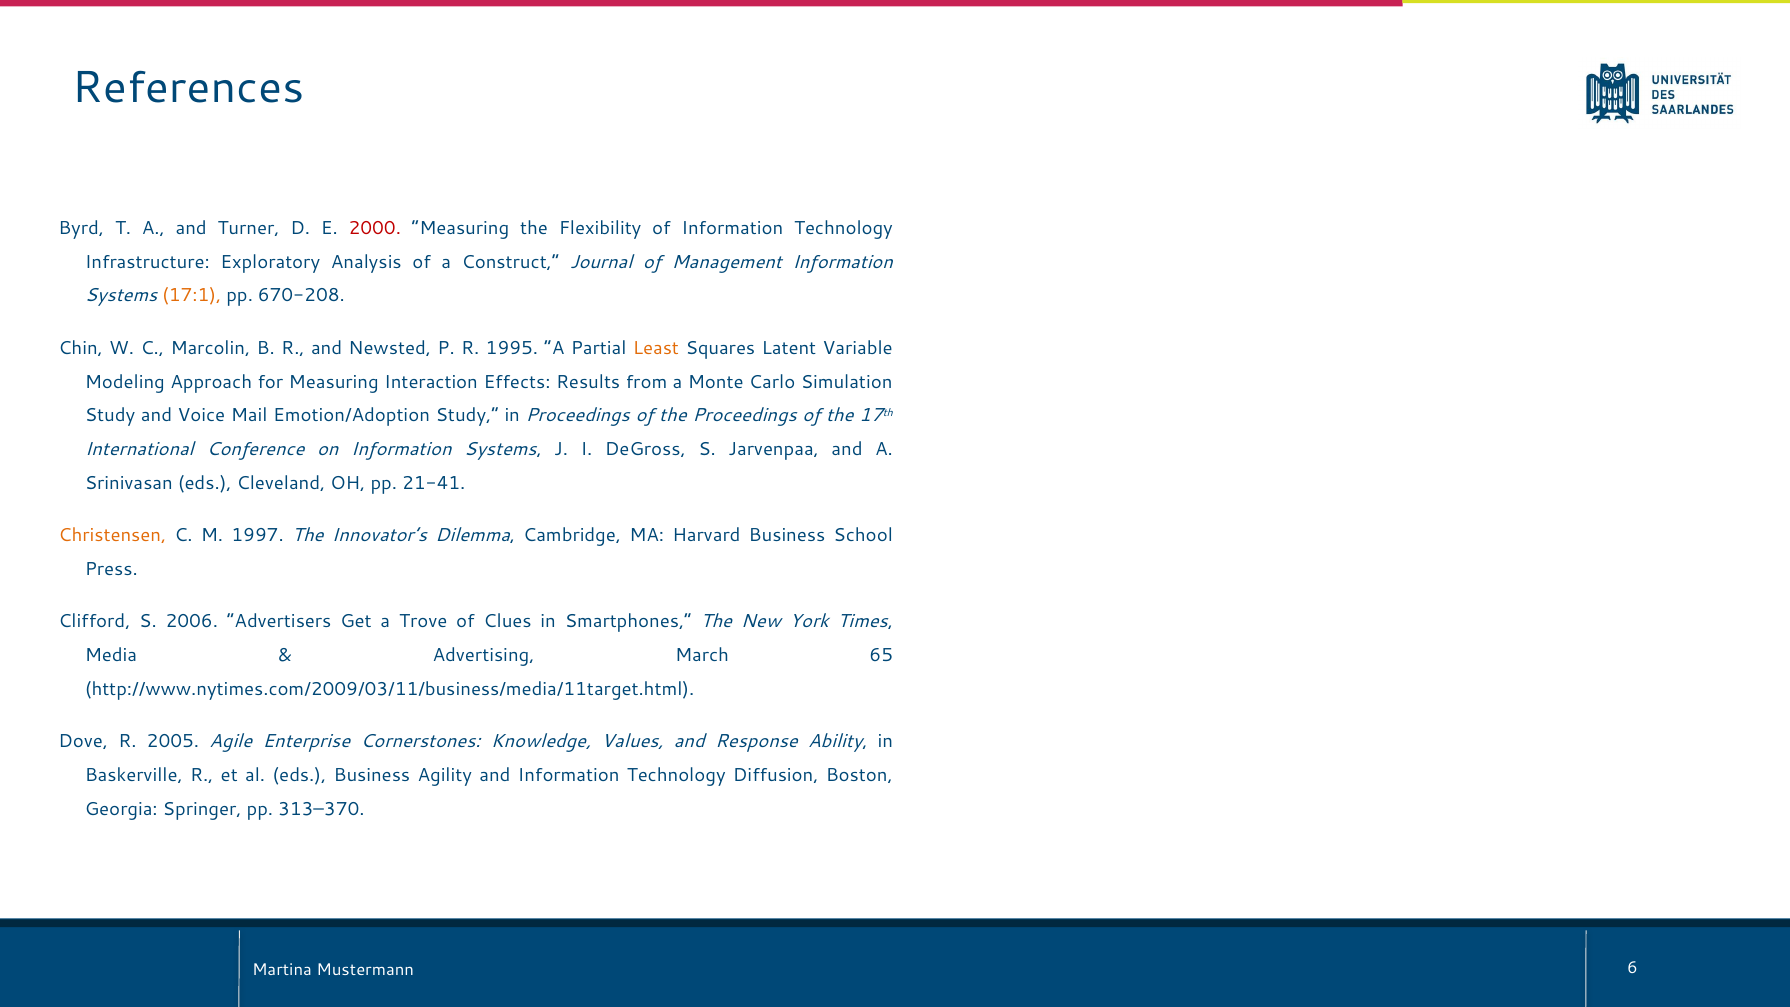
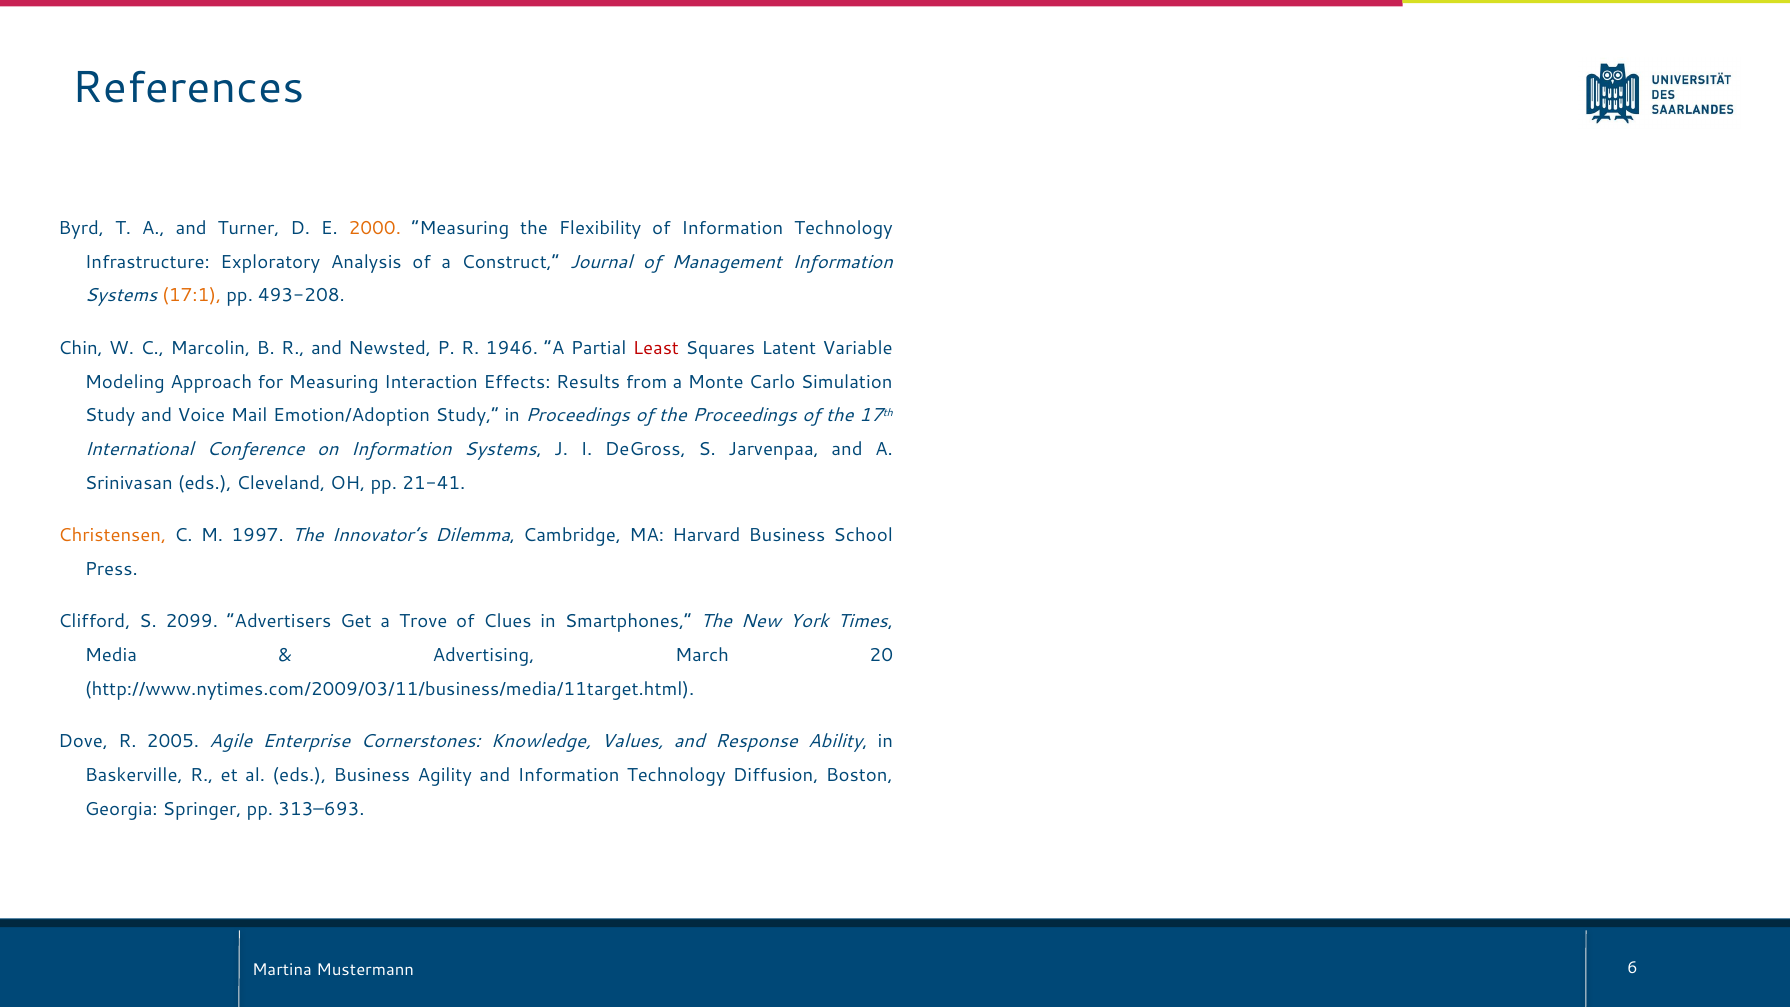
2000 colour: red -> orange (375, 229)
670-208: 670-208 -> 493-208 (301, 296)
1995: 1995 -> 1946 (512, 348)
Least colour: orange -> red (656, 348)
2006: 2006 -> 2099 (192, 622)
65: 65 -> 20 (881, 655)
313–370: 313–370 -> 313–693 (321, 809)
